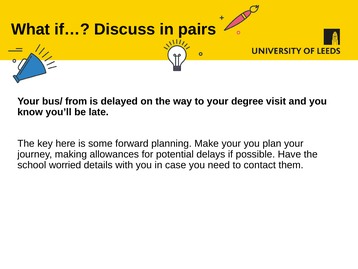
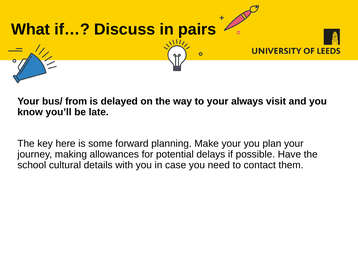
degree: degree -> always (247, 101)
worried: worried -> cultural (65, 165)
